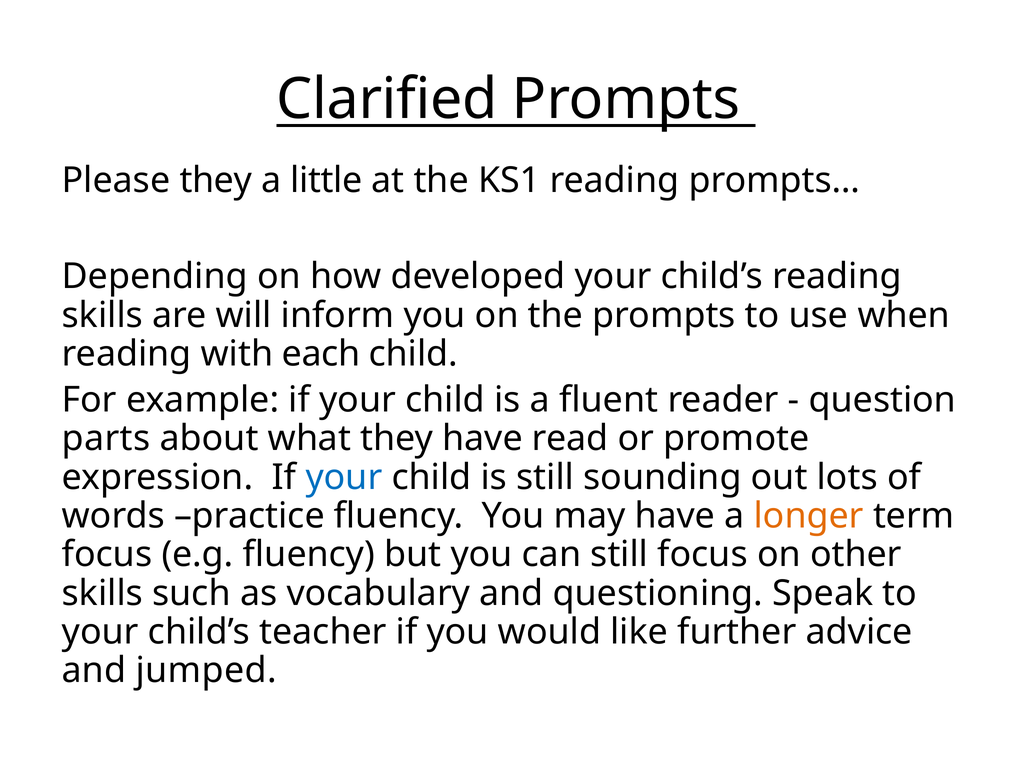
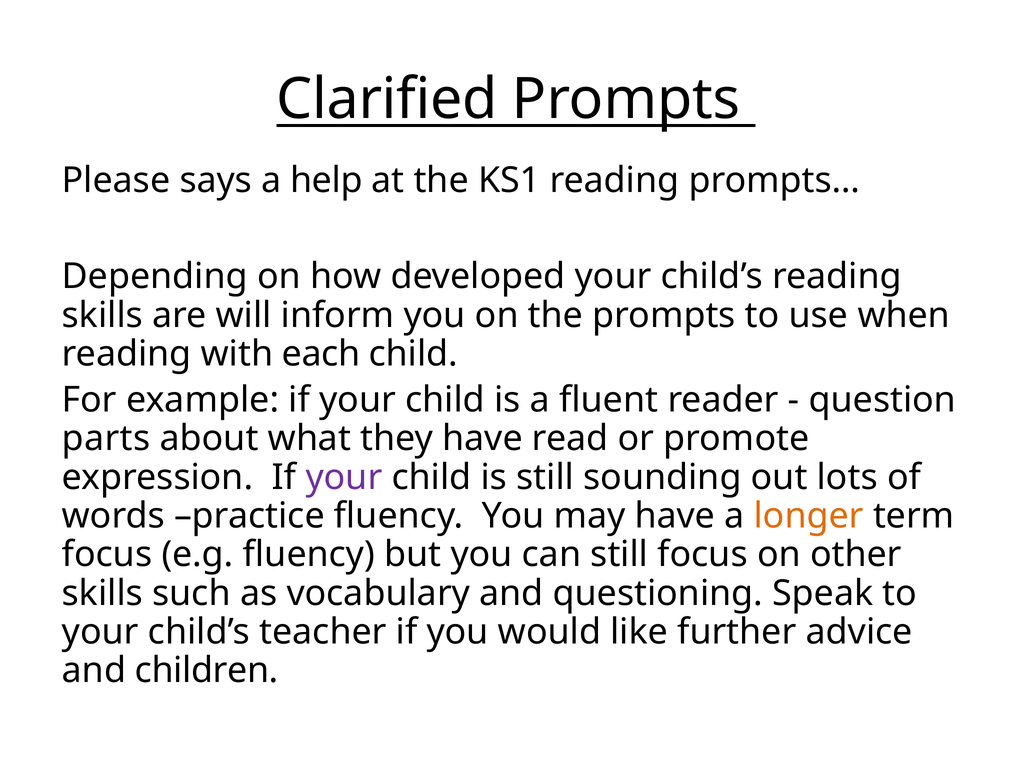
Please they: they -> says (216, 180)
little: little -> help (326, 180)
your colour: blue -> purple (344, 477)
jumped: jumped -> children (207, 671)
